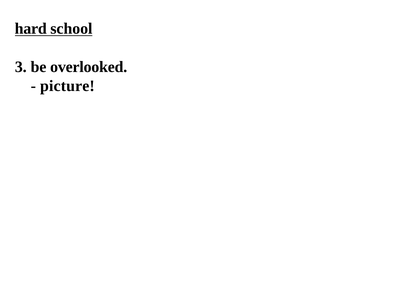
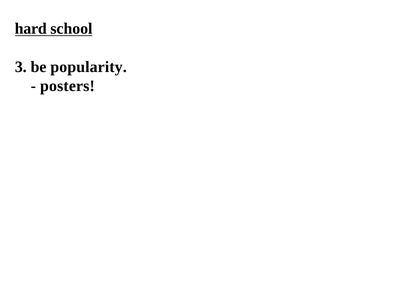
overlooked: overlooked -> popularity (89, 67)
picture: picture -> posters (67, 86)
